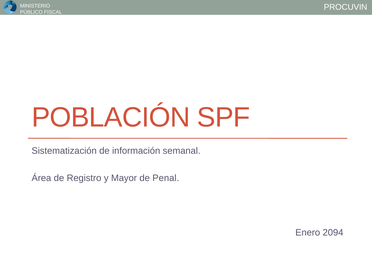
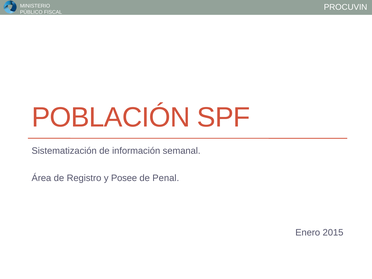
Mayor: Mayor -> Posee (124, 178)
2094: 2094 -> 2015 (333, 233)
